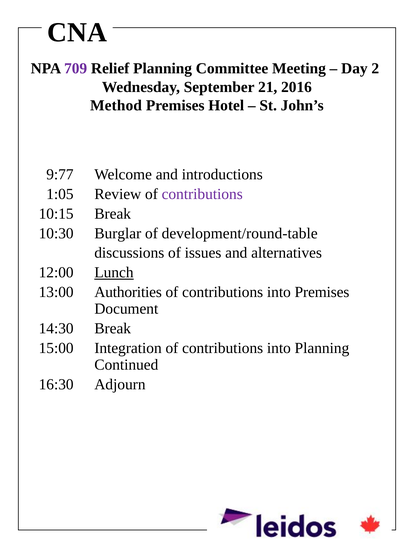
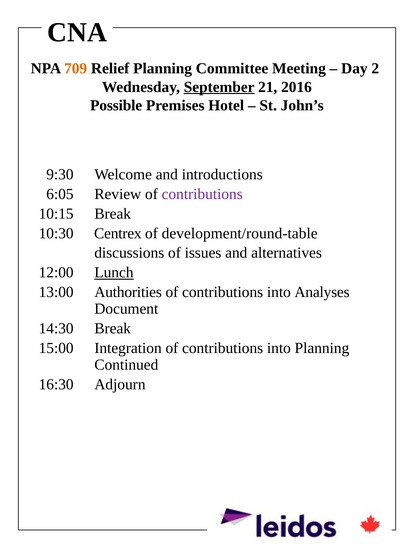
709 colour: purple -> orange (76, 68)
September underline: none -> present (219, 87)
Method: Method -> Possible (116, 105)
9:77: 9:77 -> 9:30 (60, 174)
1:05: 1:05 -> 6:05 (60, 194)
Burglar: Burglar -> Centrex (118, 233)
into Premises: Premises -> Analyses (322, 292)
